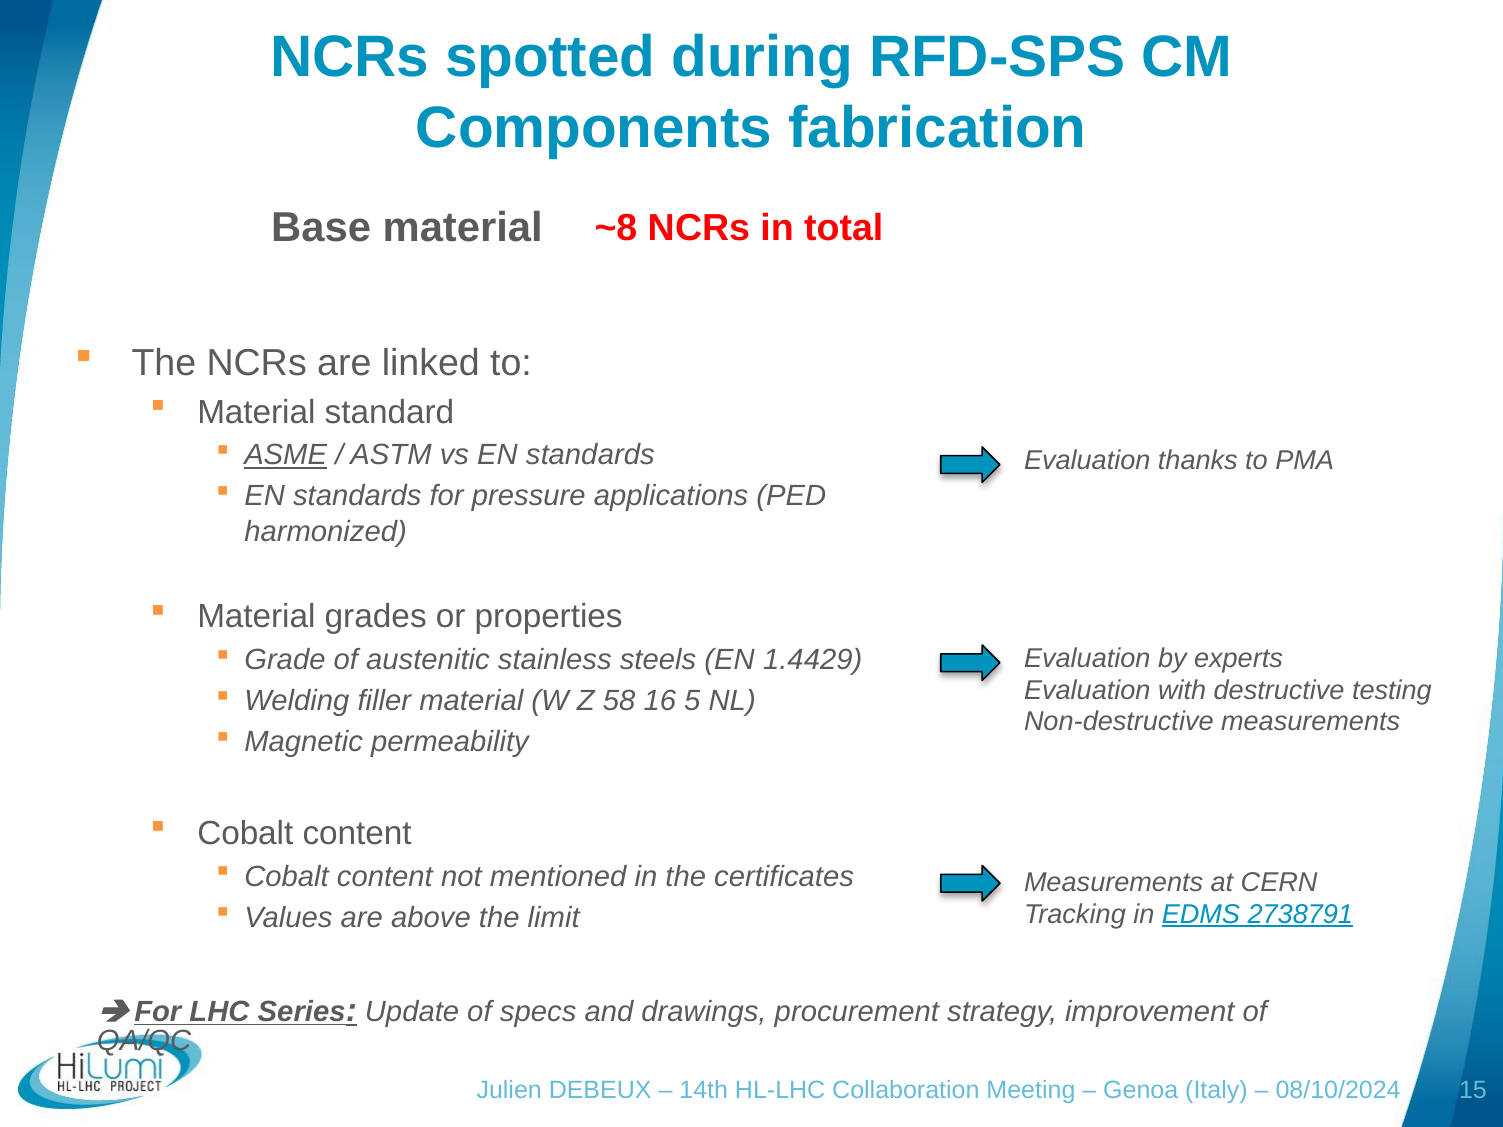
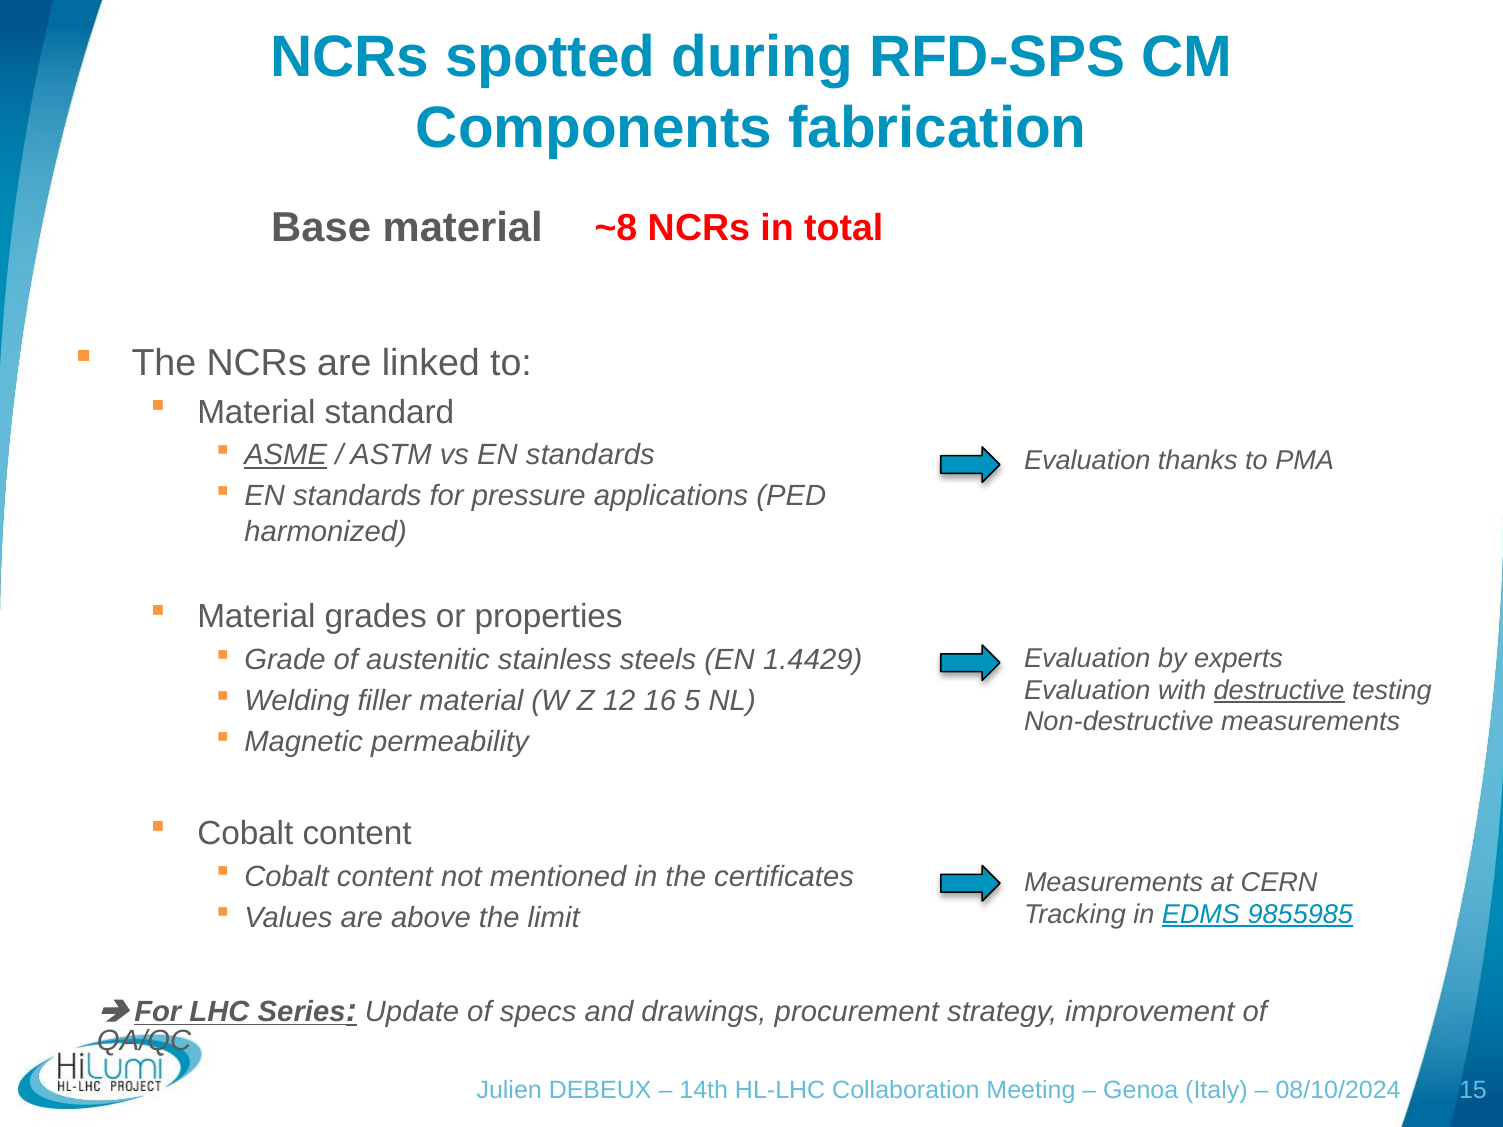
destructive underline: none -> present (1279, 690)
58: 58 -> 12 (619, 701)
2738791: 2738791 -> 9855985 (1300, 914)
